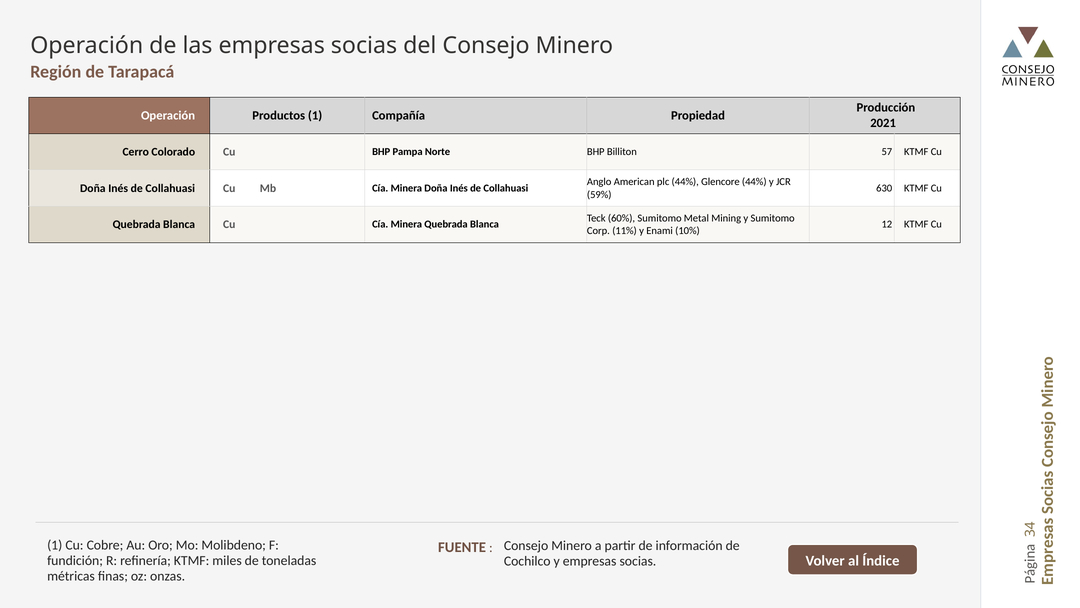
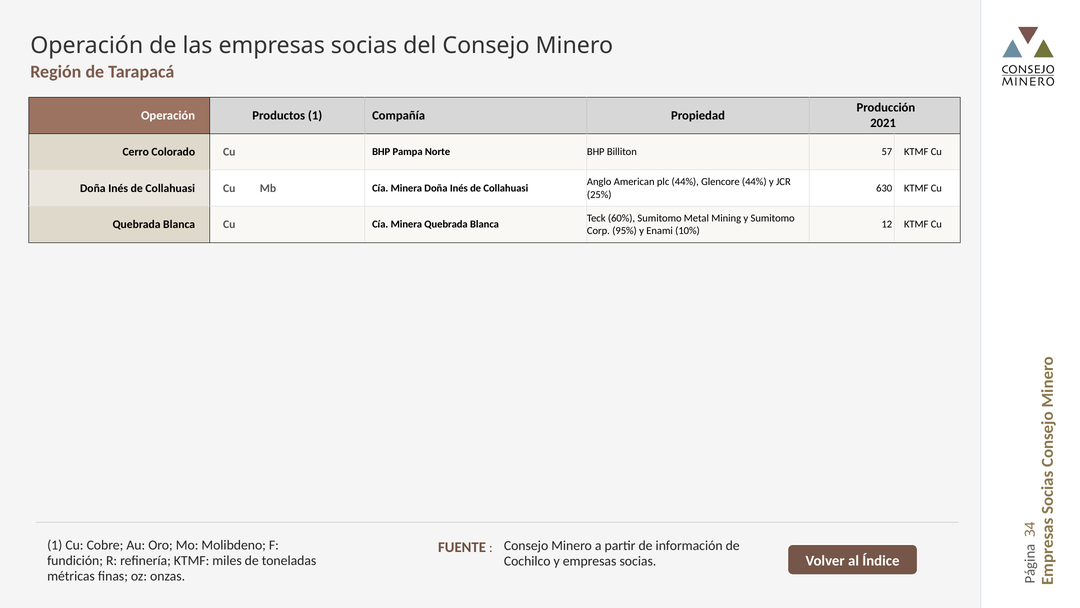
59%: 59% -> 25% (599, 194)
11%: 11% -> 95% (625, 231)
